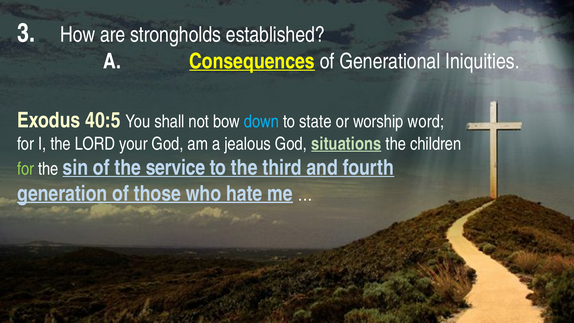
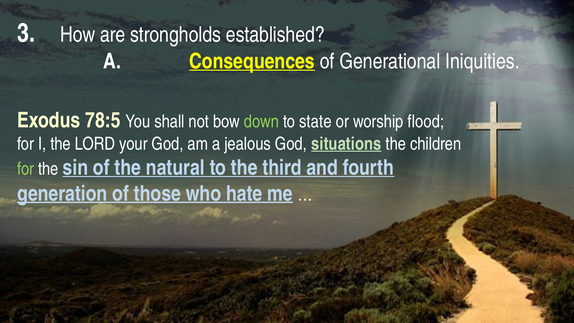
40:5: 40:5 -> 78:5 (103, 120)
down colour: light blue -> light green (261, 122)
word: word -> flood (426, 122)
service: service -> natural (175, 168)
